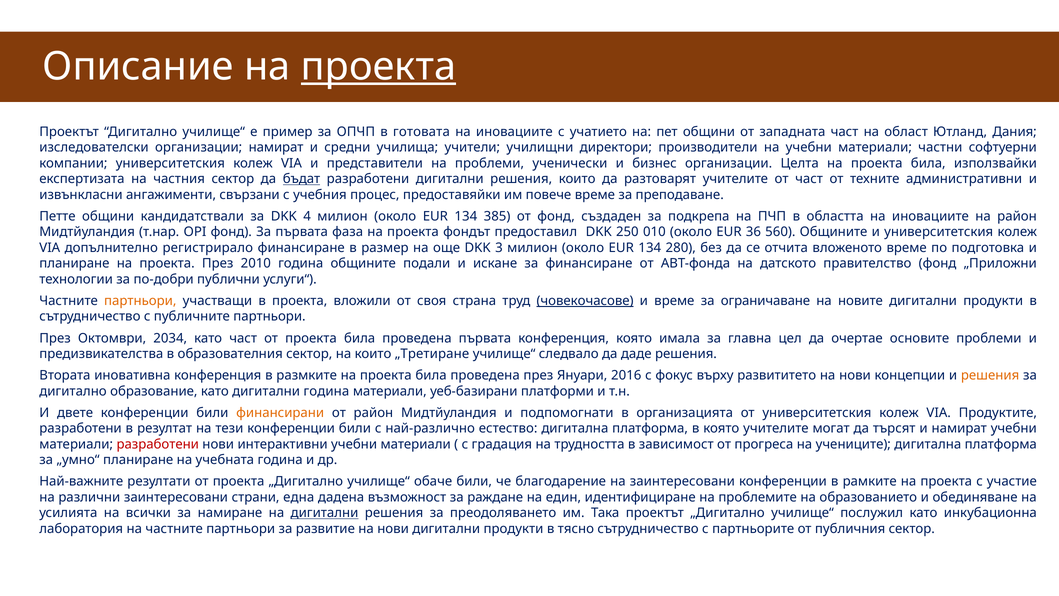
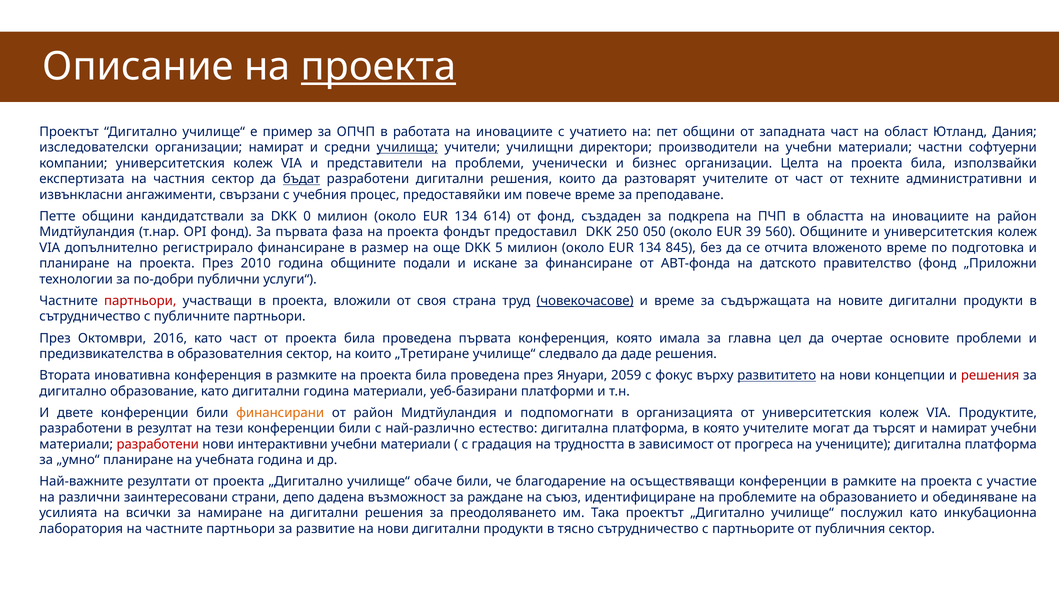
готовата: готовата -> работата (422, 132)
училища underline: none -> present (407, 147)
4: 4 -> 0 (307, 216)
385: 385 -> 614 (497, 216)
010: 010 -> 050 (654, 232)
36: 36 -> 39 (753, 232)
3: 3 -> 5 (499, 248)
280: 280 -> 845 (681, 248)
партньори colour: orange -> red (140, 301)
ограничаване: ограничаване -> съдържащата (765, 301)
2034: 2034 -> 2016 (170, 338)
2016: 2016 -> 2059 (626, 375)
развититето underline: none -> present (777, 375)
решения colour: orange -> red (990, 375)
на заинтересовани: заинтересовани -> осъществяващи (682, 481)
една: една -> депо (299, 497)
един: един -> съюз (563, 497)
дигитални underline: present -> none (325, 513)
